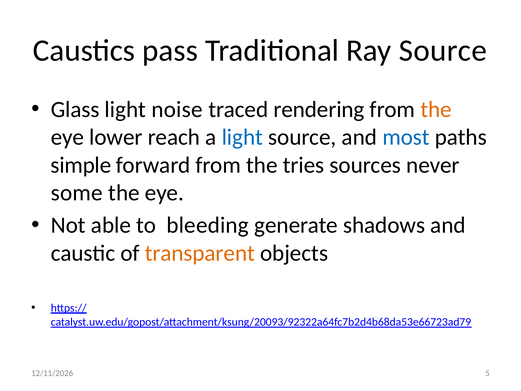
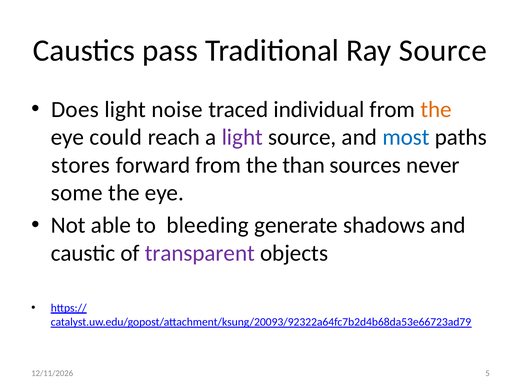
Glass: Glass -> Does (75, 109)
rendering: rendering -> individual (319, 109)
lower: lower -> could (116, 137)
light colour: blue -> purple (242, 137)
simple: simple -> stores (81, 165)
tries: tries -> than (304, 165)
transparent colour: orange -> purple (200, 253)
